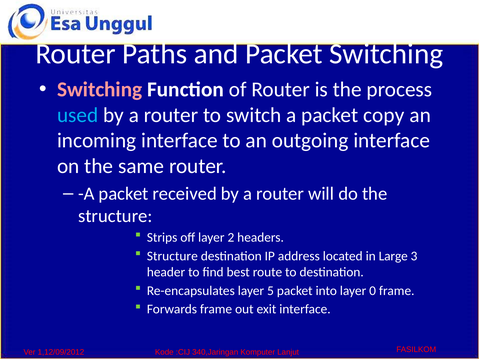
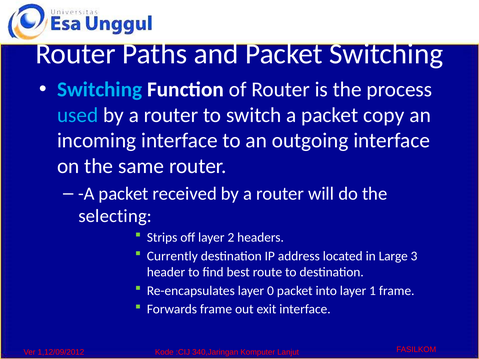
Switching colour: pink -> light blue (100, 90)
structure: structure -> selecting (115, 216)
Structure: Structure -> Currently (172, 256)
5: 5 -> 0 (270, 291)
0: 0 -> 1 (373, 291)
